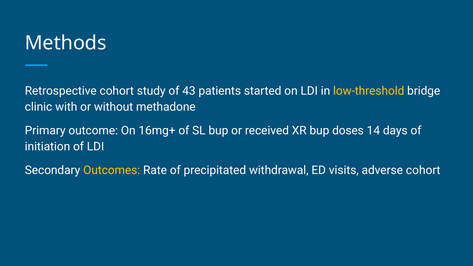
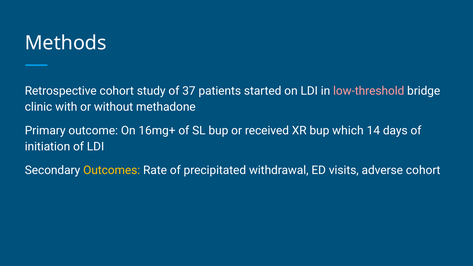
43: 43 -> 37 (189, 91)
low-threshold colour: yellow -> pink (369, 91)
doses: doses -> which (348, 131)
